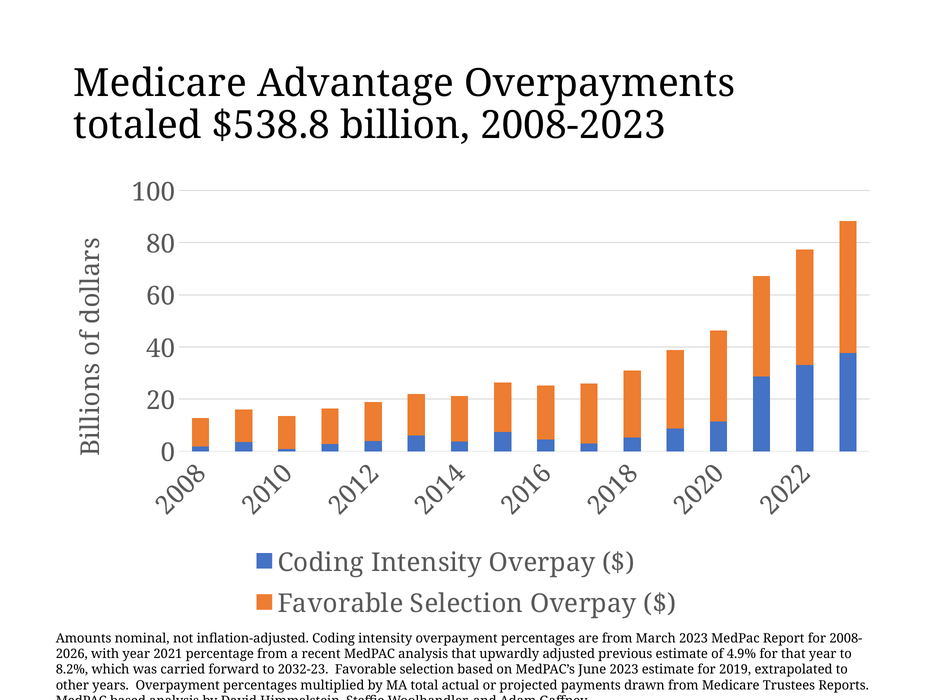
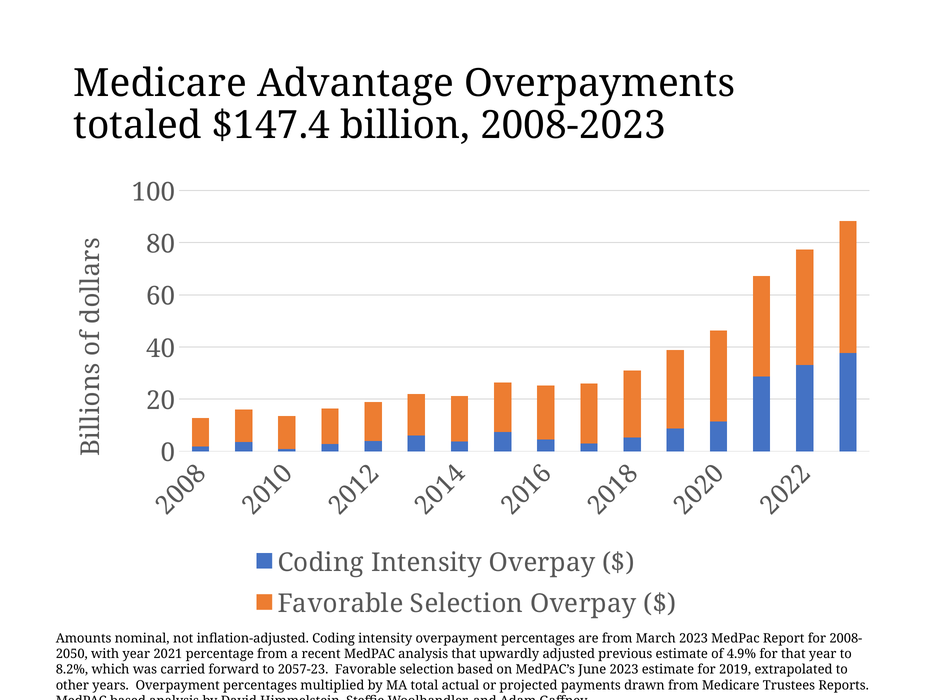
$538.8: $538.8 -> $147.4 (271, 126)
2026: 2026 -> 2050 (72, 654)
2032-23: 2032-23 -> 2057-23 (303, 669)
